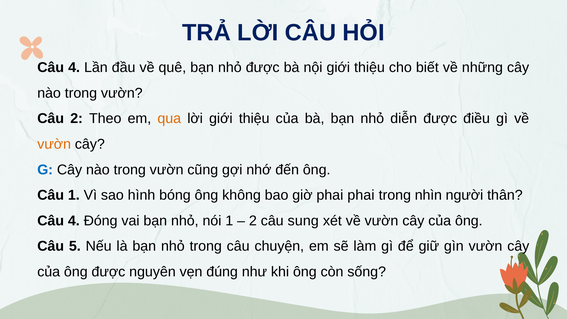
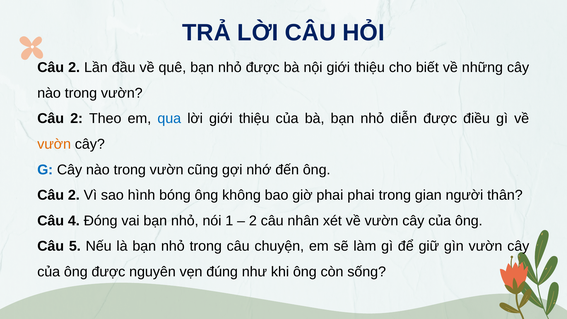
4: 4 -> 2 (74, 68)
qua colour: orange -> blue (169, 119)
1: 1 -> 2 (74, 195)
nhìn: nhìn -> gian (428, 195)
sung: sung -> nhân (303, 221)
